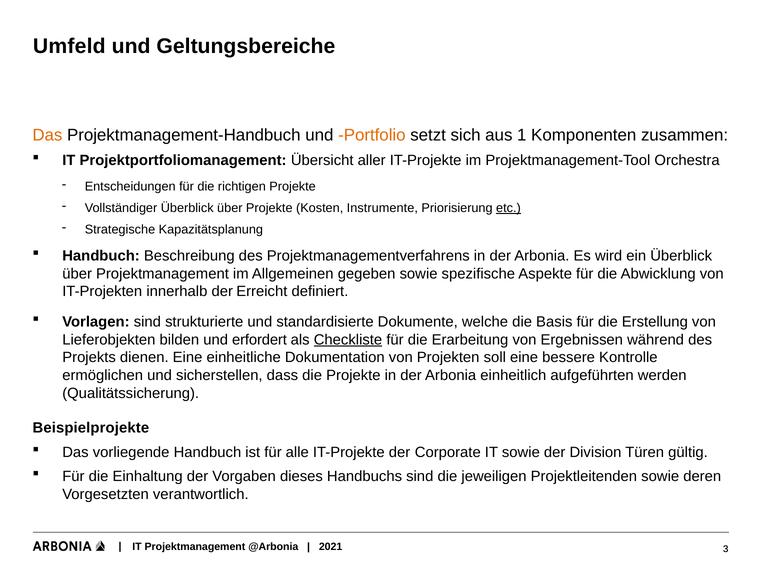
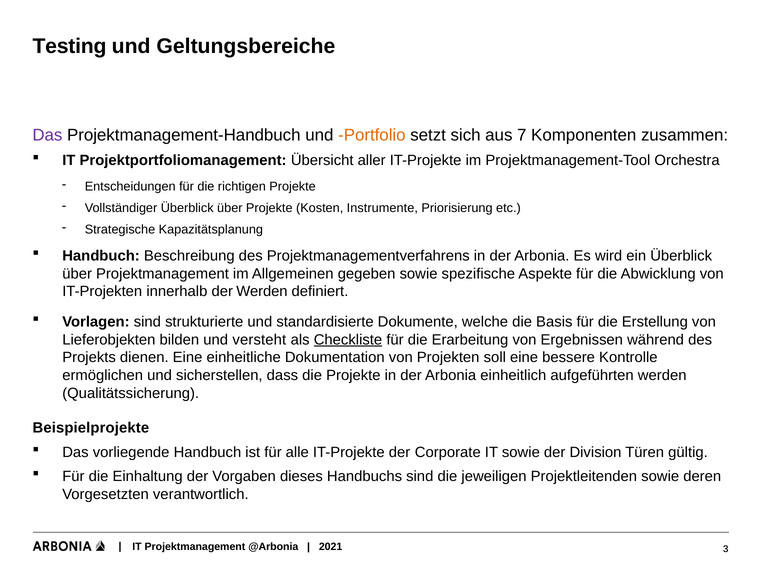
Umfeld: Umfeld -> Testing (70, 46)
Das colour: orange -> purple (47, 135)
1: 1 -> 7 (522, 135)
etc underline: present -> none (508, 208)
der Erreicht: Erreicht -> Werden (262, 291)
erfordert: erfordert -> versteht (259, 339)
